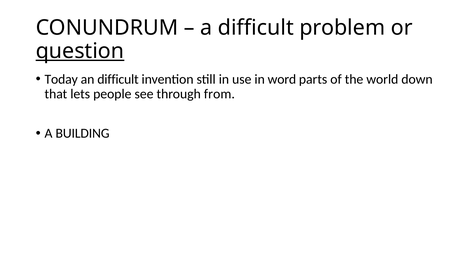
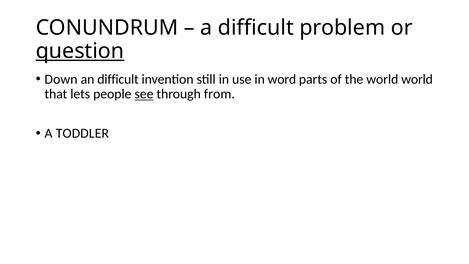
Today: Today -> Down (61, 79)
world down: down -> world (417, 79)
see underline: none -> present (144, 94)
BUILDING: BUILDING -> TODDLER (82, 133)
